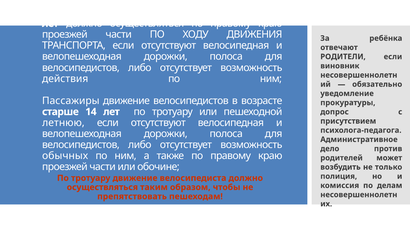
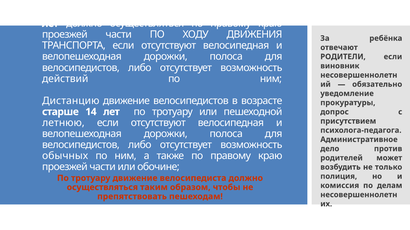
действия: действия -> действий (65, 79)
Пассажиры: Пассажиры -> Дистанцию (71, 101)
